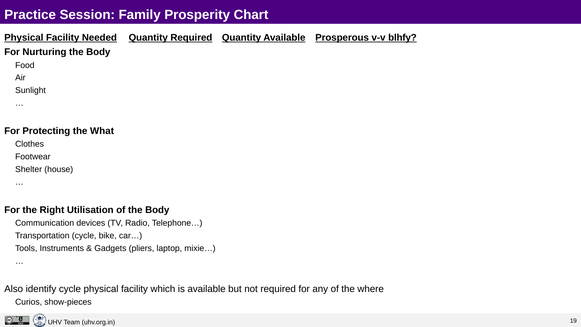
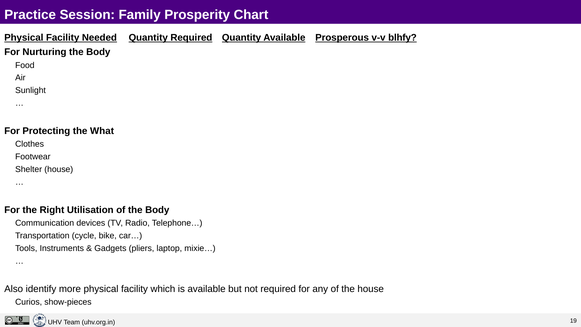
identify cycle: cycle -> more (70, 289)
the where: where -> house (371, 289)
